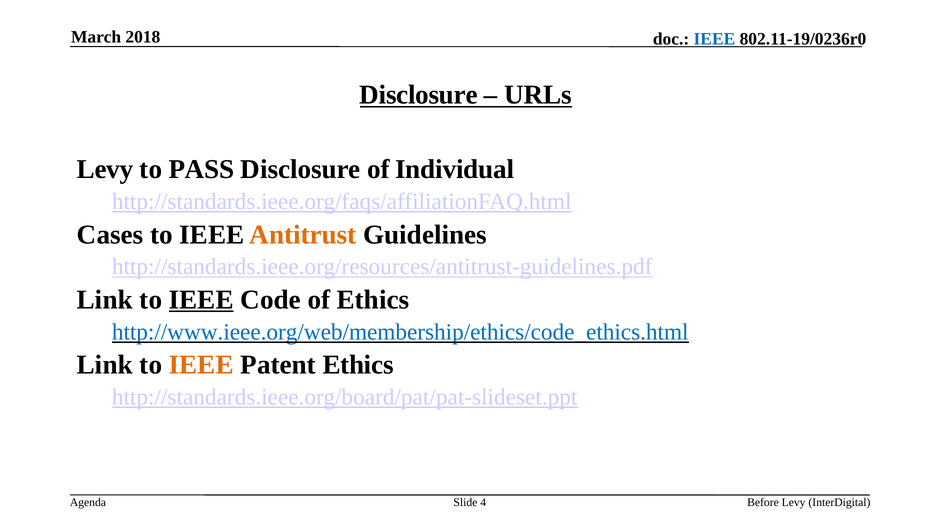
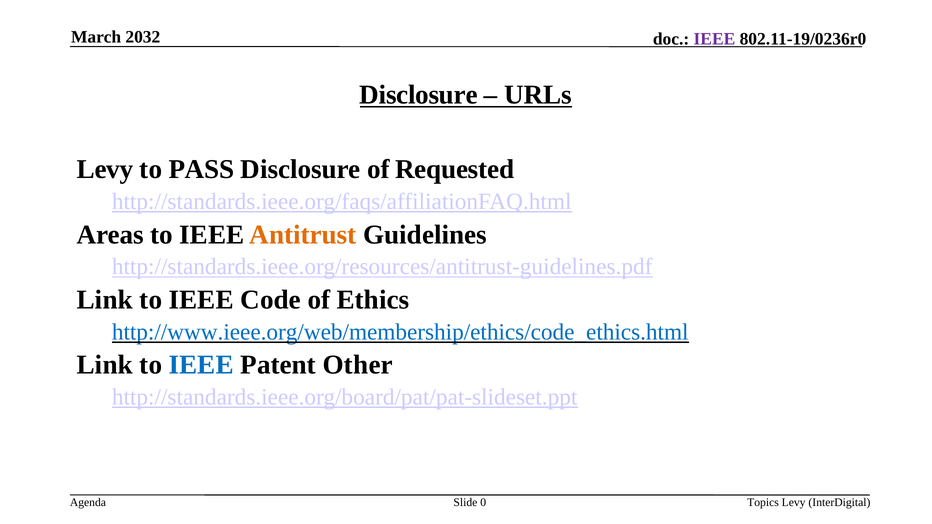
2018: 2018 -> 2032 (143, 37)
IEEE colour: blue -> purple (714, 39)
Individual: Individual -> Requested (455, 169)
Cases: Cases -> Areas (110, 235)
IEEE underline: present -> none (201, 300)
IEEE colour: orange -> blue (201, 365)
Patent Ethics: Ethics -> Other (358, 365)
4: 4 -> 0 (483, 503)
Before: Before -> Topics (763, 503)
